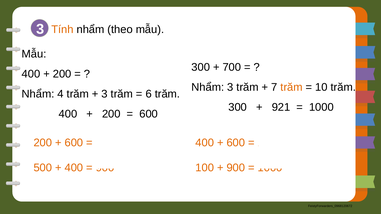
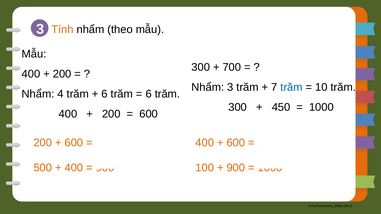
trăm colour: orange -> blue (292, 87)
3: 3 -> 6 (105, 94)
921: 921 -> 450 (281, 107)
